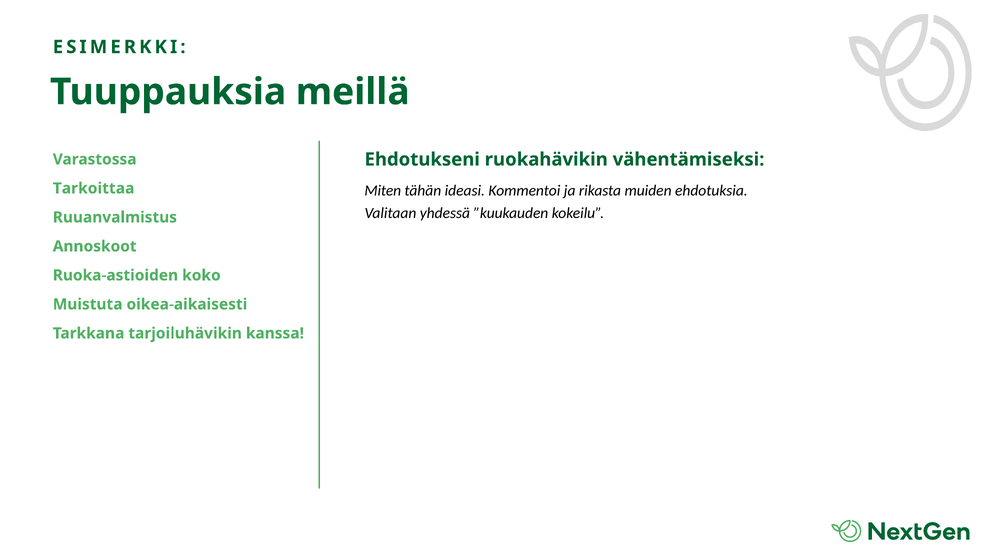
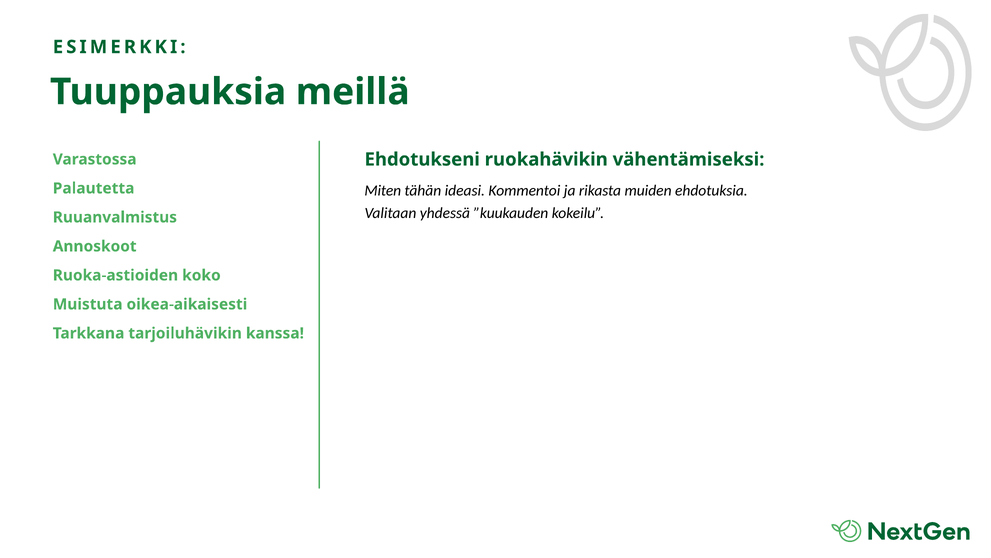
Tarkoittaa: Tarkoittaa -> Palautetta (94, 188)
